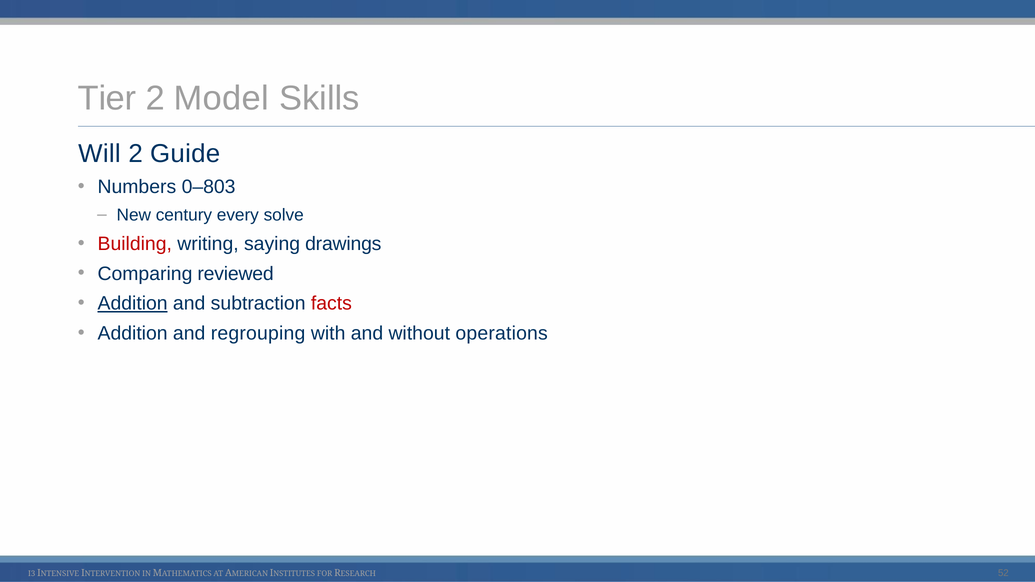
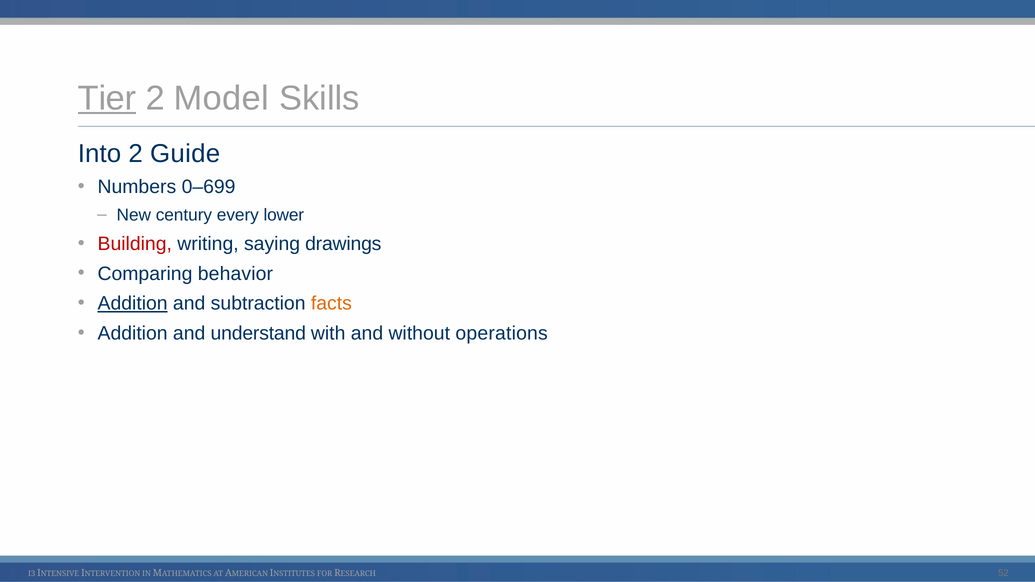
Tier underline: none -> present (107, 98)
Will: Will -> Into (100, 154)
0–803: 0–803 -> 0–699 (209, 187)
solve: solve -> lower (284, 215)
reviewed: reviewed -> behavior (235, 274)
facts colour: red -> orange (331, 303)
regrouping: regrouping -> understand (258, 333)
